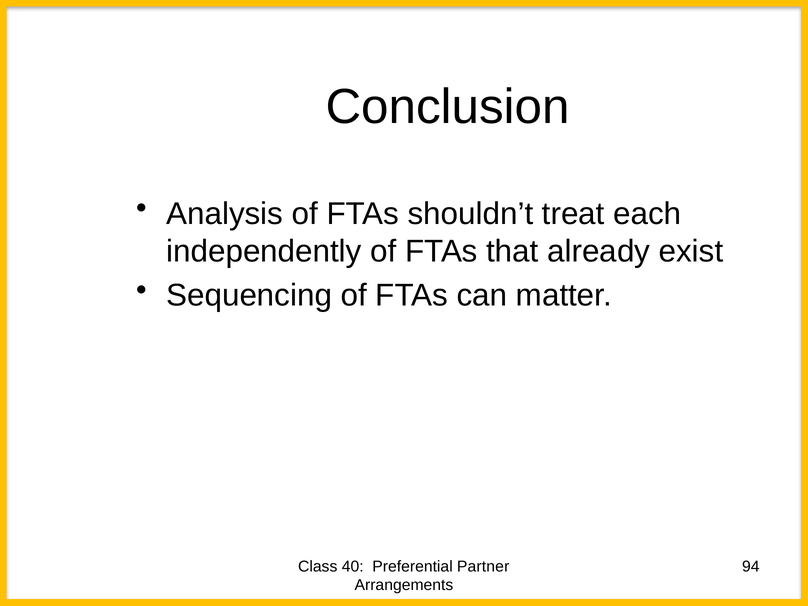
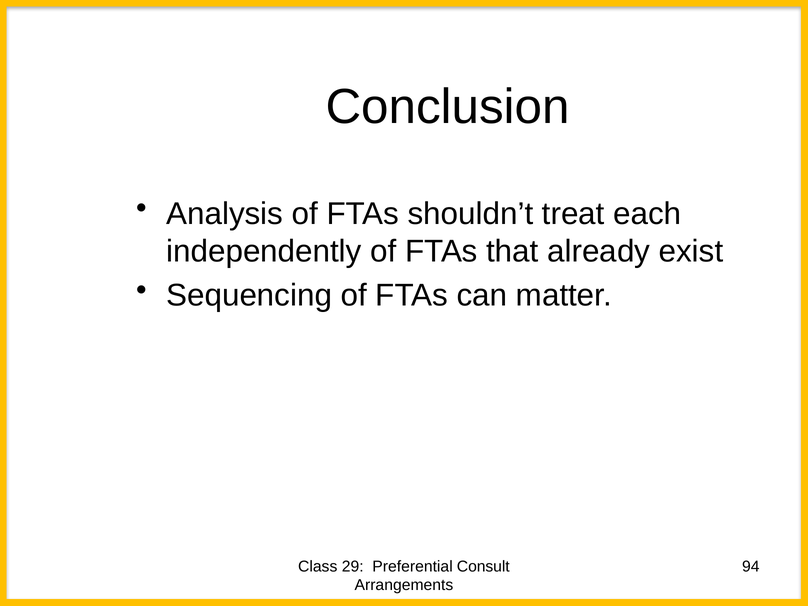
40: 40 -> 29 (353, 566)
Partner: Partner -> Consult (483, 566)
